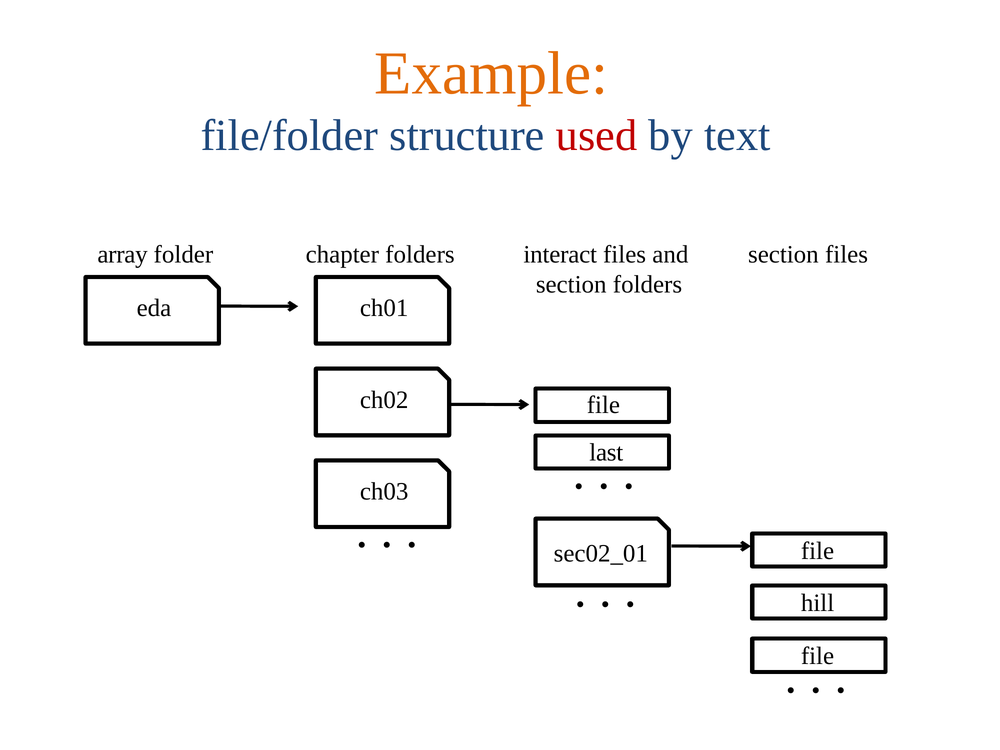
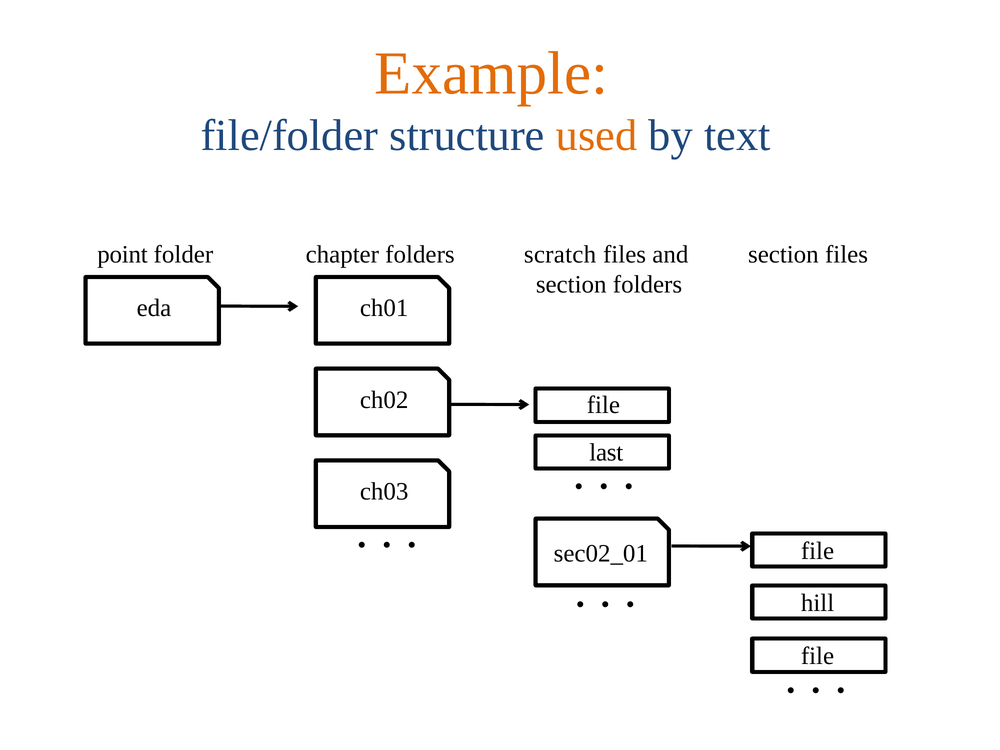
used colour: red -> orange (597, 136)
array: array -> point (123, 255)
interact: interact -> scratch (560, 255)
